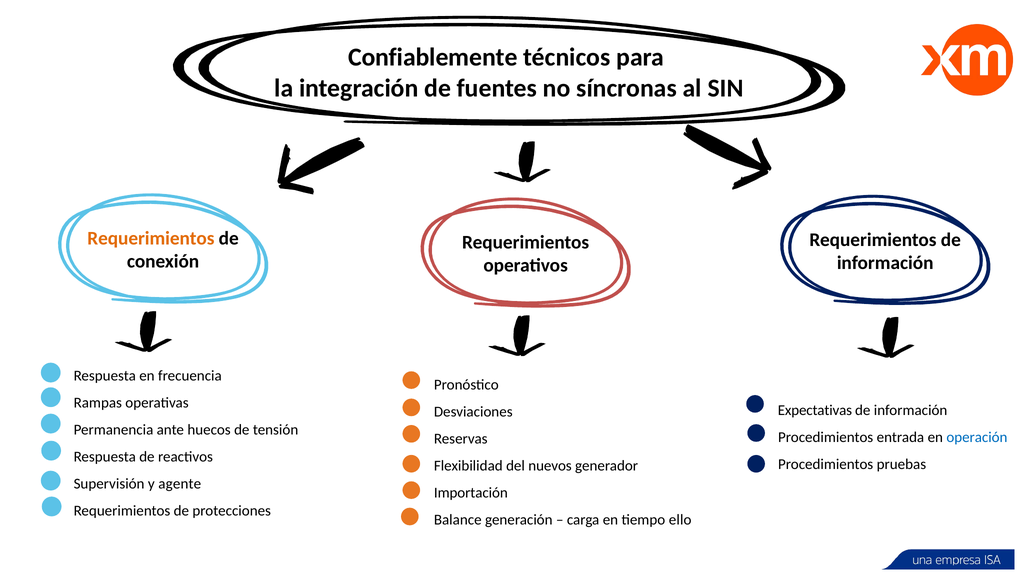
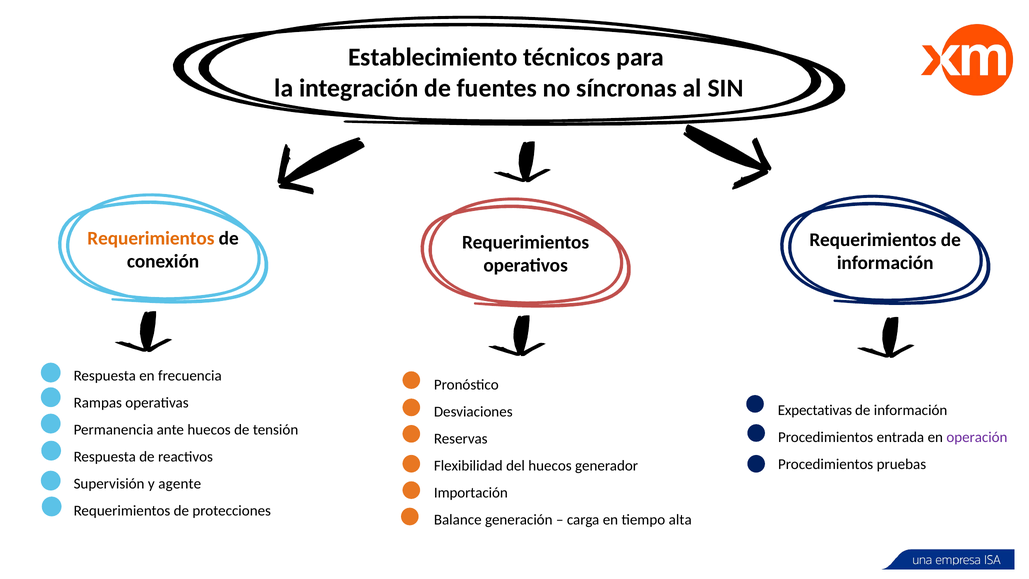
Confiablemente: Confiablemente -> Establecimiento (433, 57)
operación colour: blue -> purple (977, 437)
del nuevos: nuevos -> huecos (550, 466)
ello: ello -> alta (680, 520)
